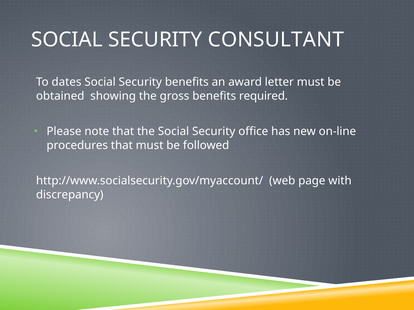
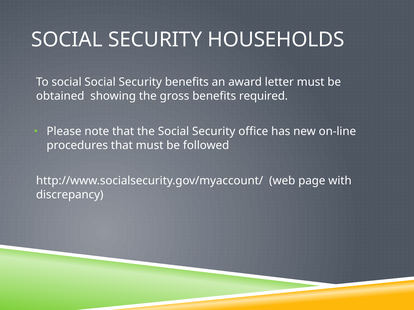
CONSULTANT: CONSULTANT -> HOUSEHOLDS (276, 40)
To dates: dates -> social (67, 82)
